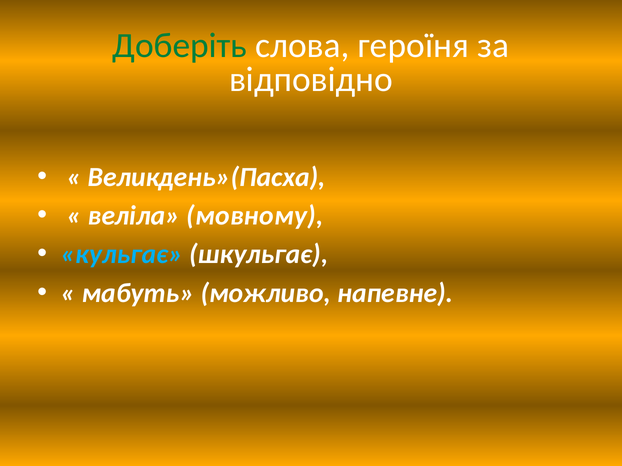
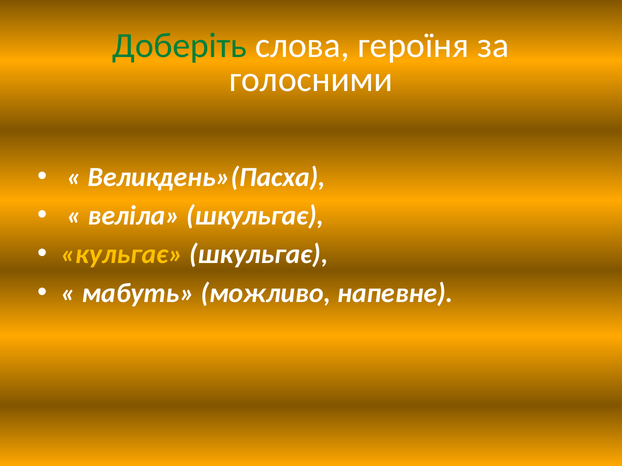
відповідно: відповідно -> голосними (311, 80)
веліла мовному: мовному -> шкульгає (255, 216)
кульгає colour: light blue -> yellow (122, 255)
